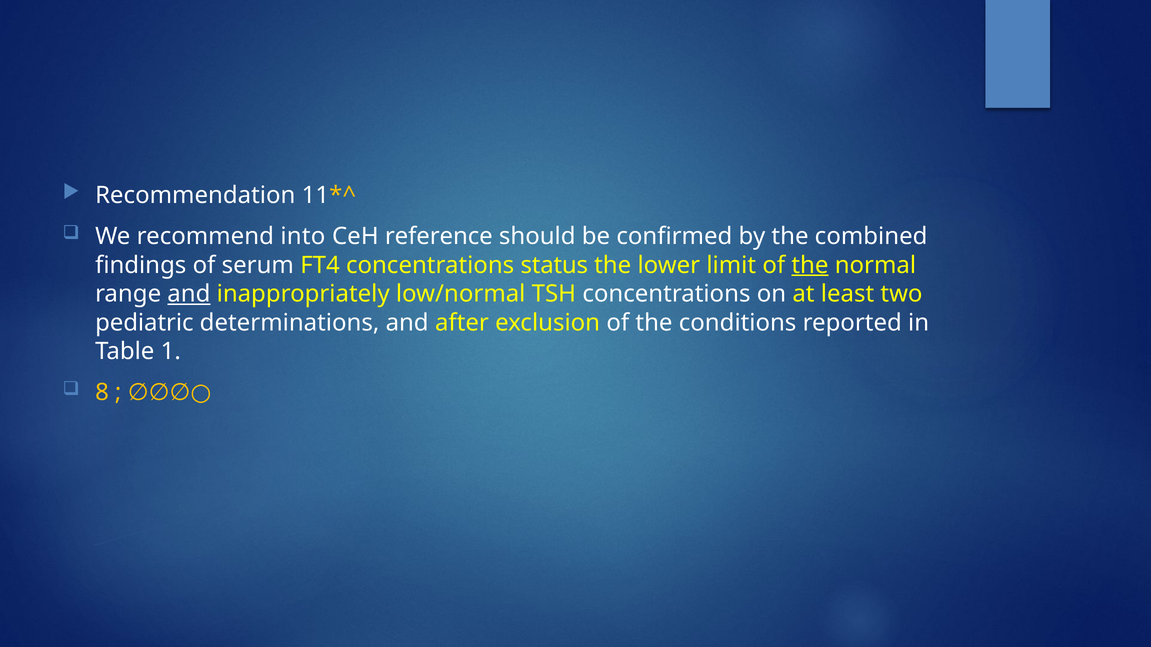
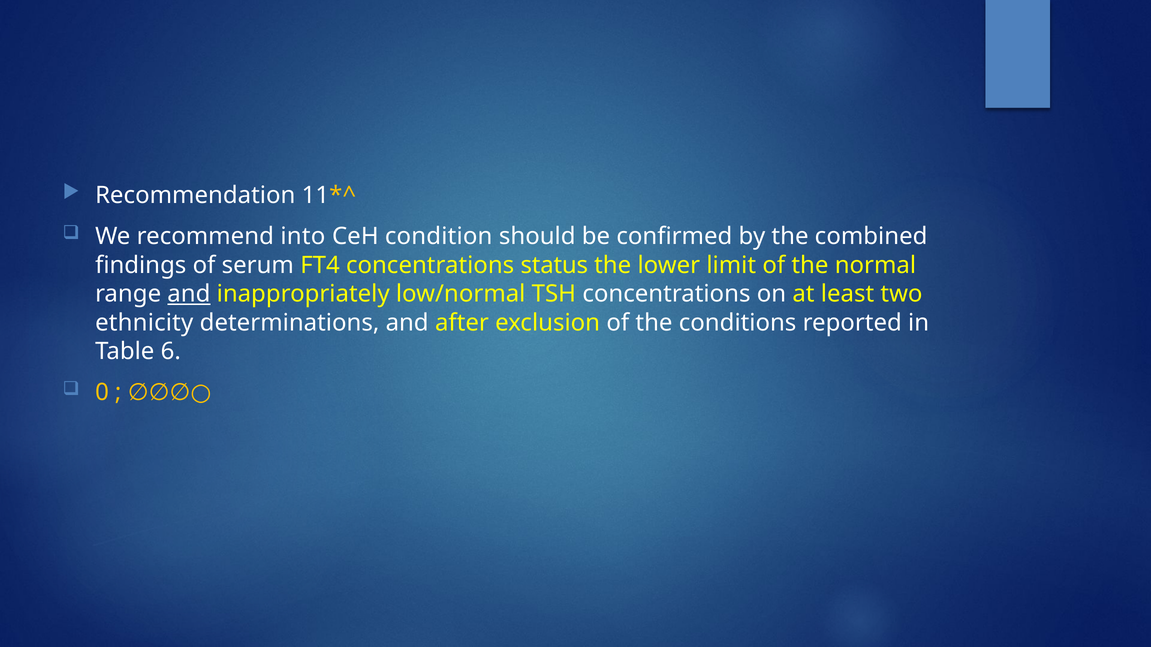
reference: reference -> condition (439, 237)
the underline: present -> none (810, 265)
pediatric: pediatric -> ethnicity (144, 323)
1: 1 -> 6 (171, 352)
8: 8 -> 0 (102, 393)
